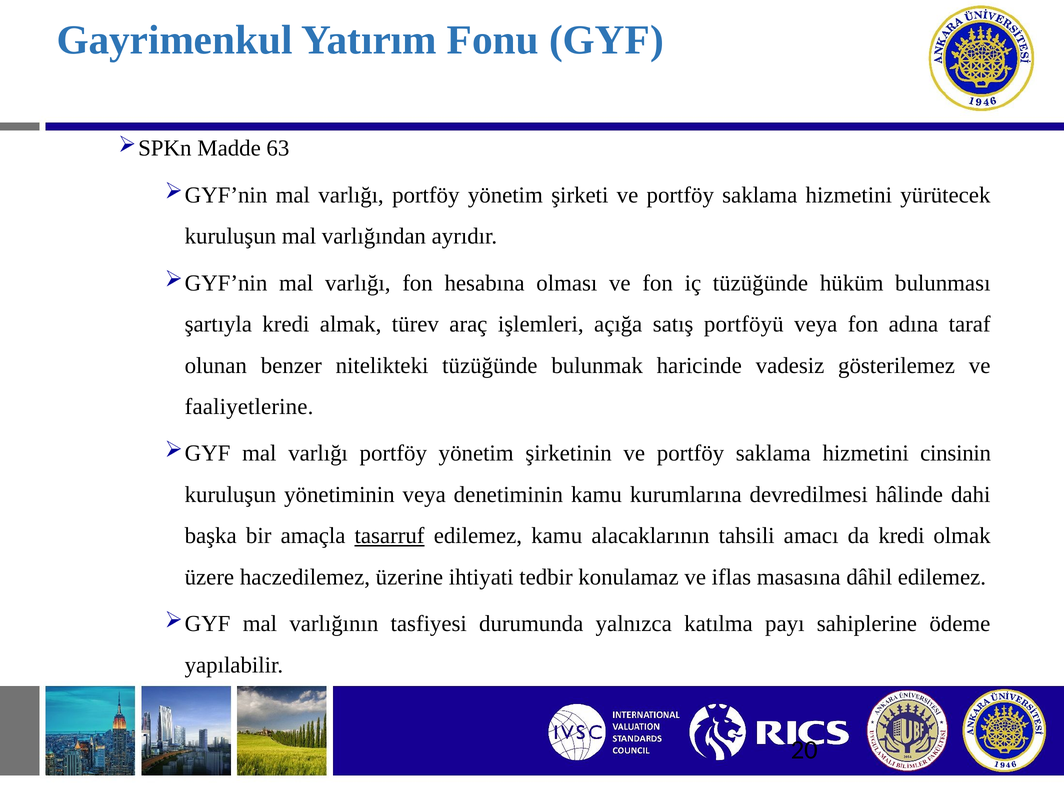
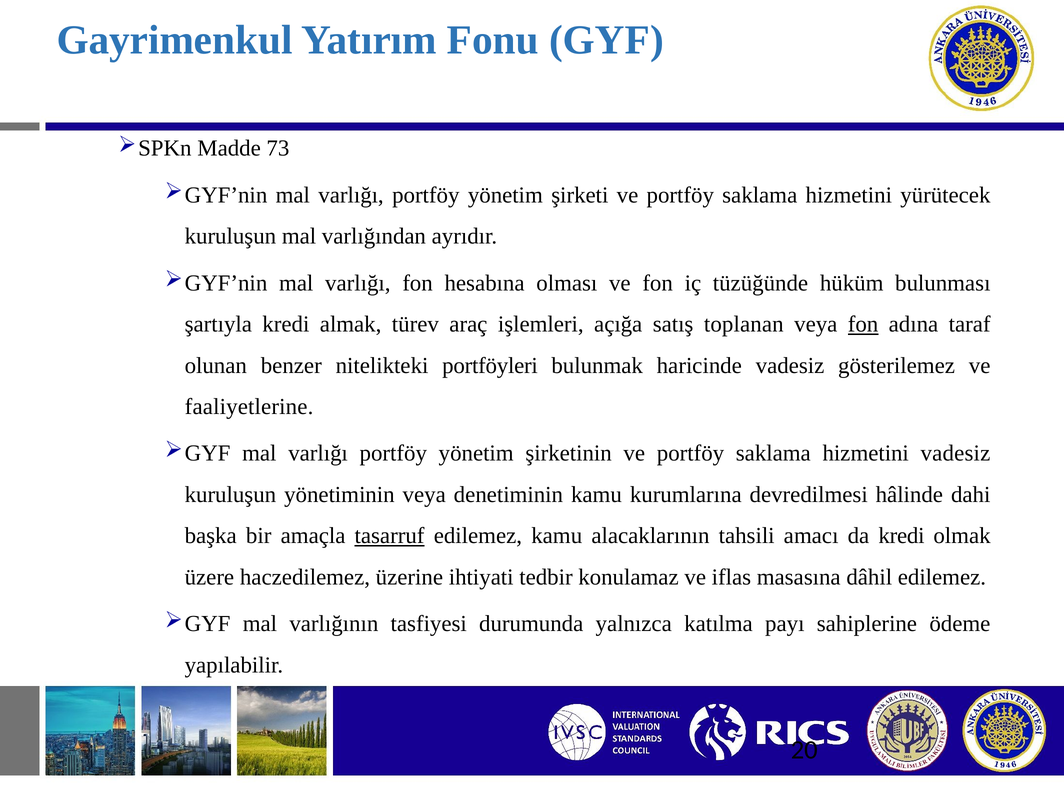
63: 63 -> 73 (278, 148)
portföyü: portföyü -> toplanan (744, 324)
fon underline: none -> present (863, 324)
nitelikteki tüzüğünde: tüzüğünde -> portföyleri (490, 365)
hizmetini cinsinin: cinsinin -> vadesiz (955, 453)
